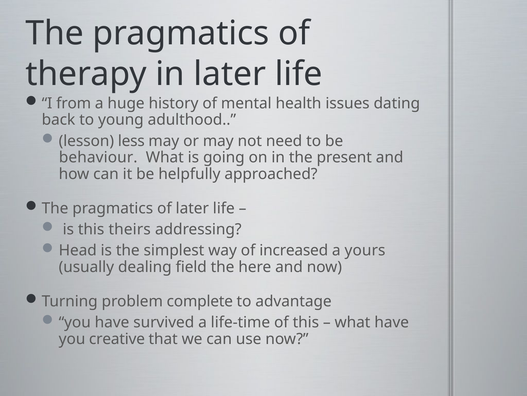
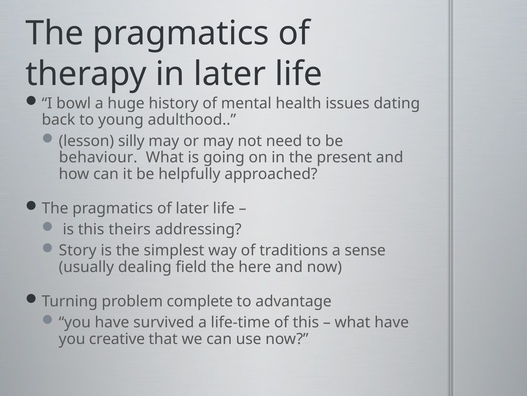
from: from -> bowl (74, 103)
less: less -> silly (131, 141)
Head: Head -> Story (78, 250)
increased: increased -> traditions (294, 250)
yours: yours -> sense (365, 250)
